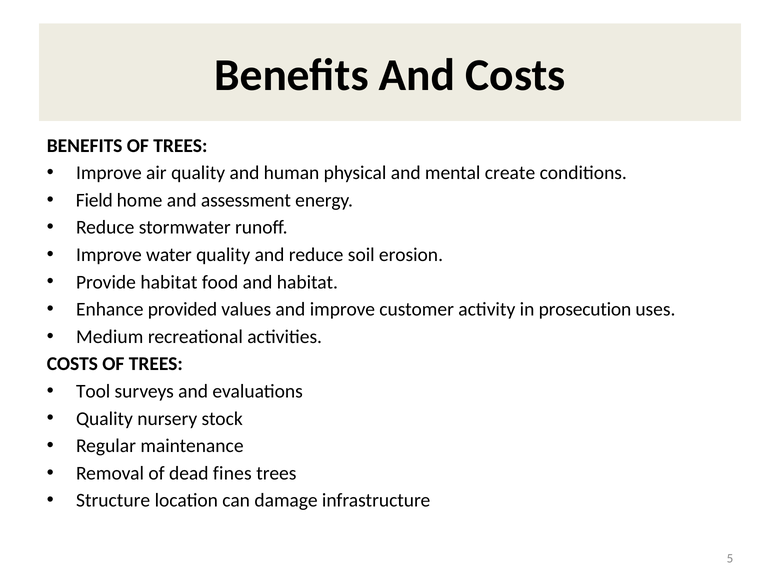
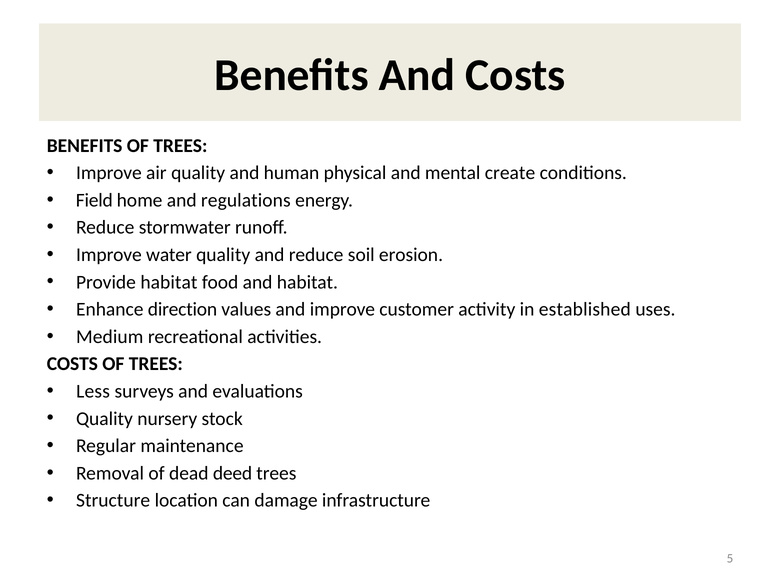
assessment: assessment -> regulations (246, 200)
provided: provided -> direction (183, 309)
prosecution: prosecution -> established (585, 309)
Tool: Tool -> Less (93, 391)
fines: fines -> deed (233, 473)
